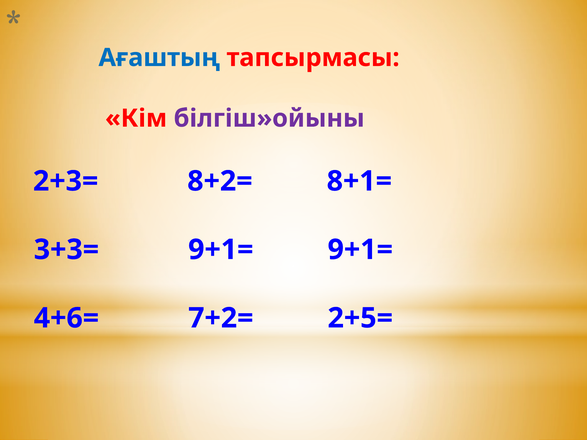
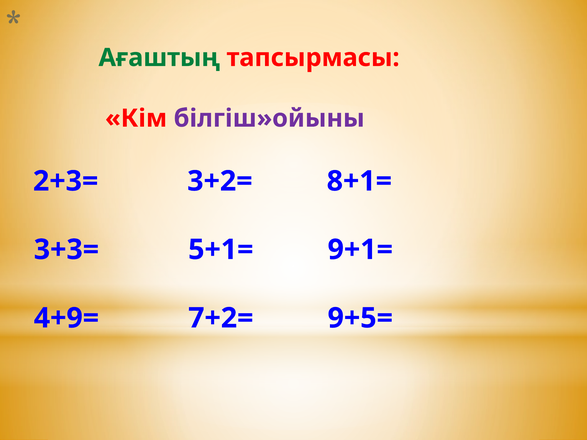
Ағаштың colour: blue -> green (159, 58)
8+2=: 8+2= -> 3+2= (220, 181)
3+3= 9+1=: 9+1= -> 5+1= (221, 250)
4+6=: 4+6= -> 4+9= (66, 318)
2+5=: 2+5= -> 9+5= (360, 318)
